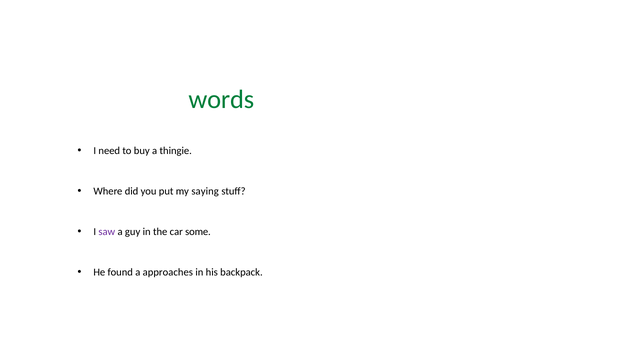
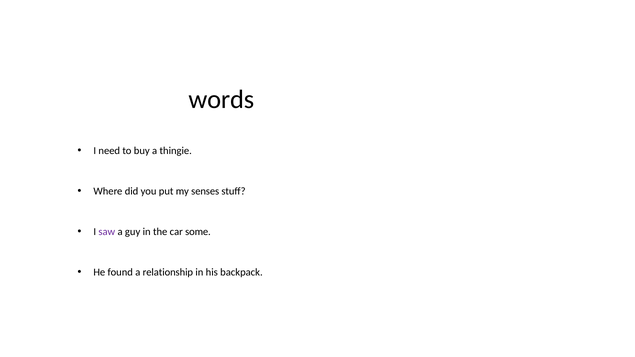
words colour: green -> black (221, 99)
saying: saying -> senses (205, 191)
approaches: approaches -> relationship (168, 272)
